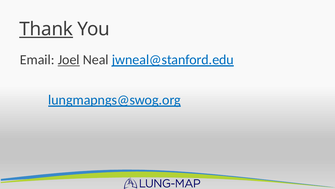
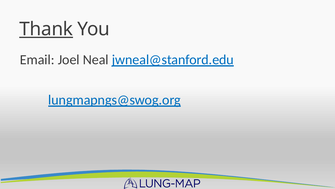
Joel underline: present -> none (69, 60)
